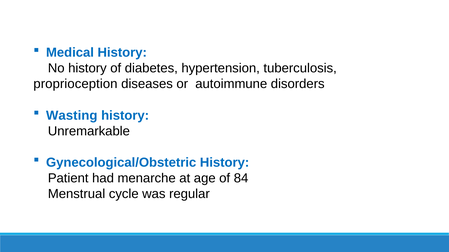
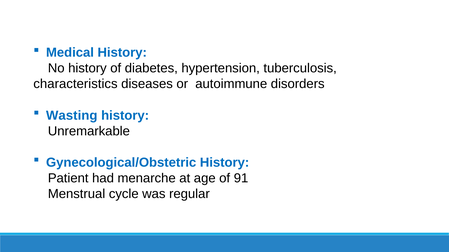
proprioception: proprioception -> characteristics (75, 84)
84: 84 -> 91 (241, 179)
